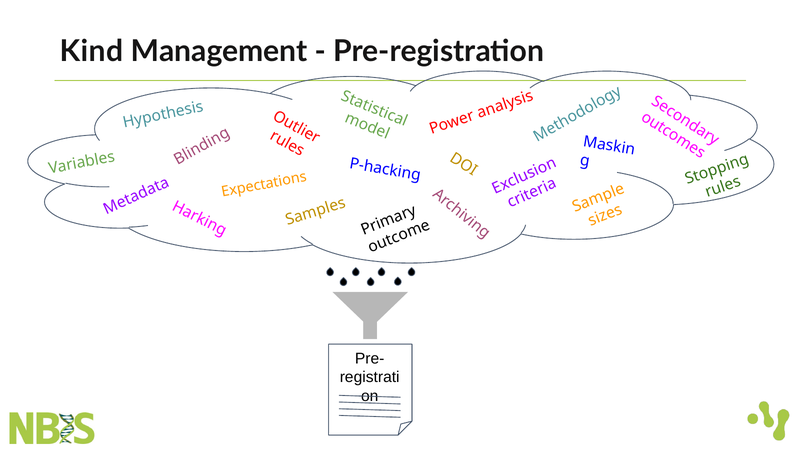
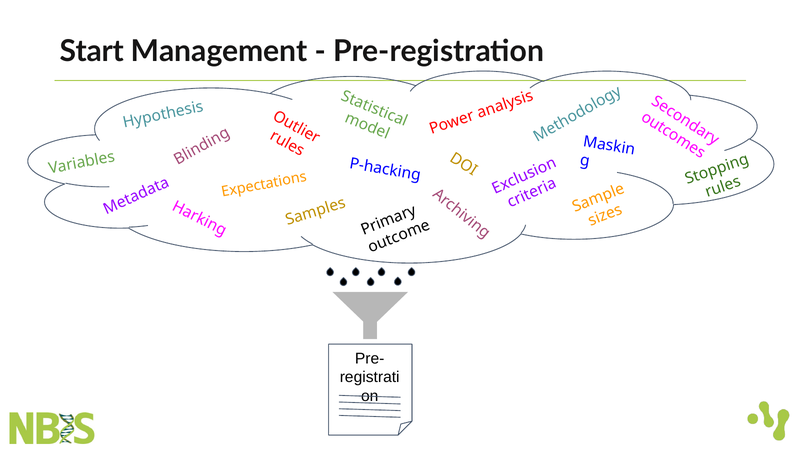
Kind: Kind -> Start (92, 51)
